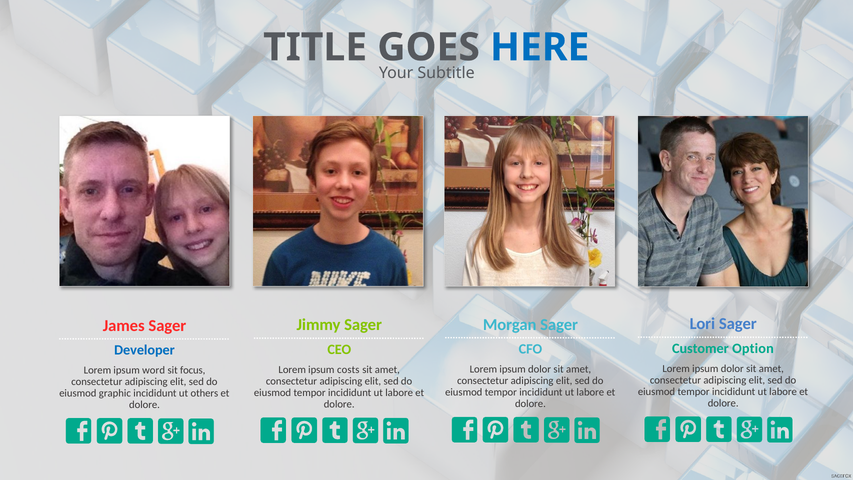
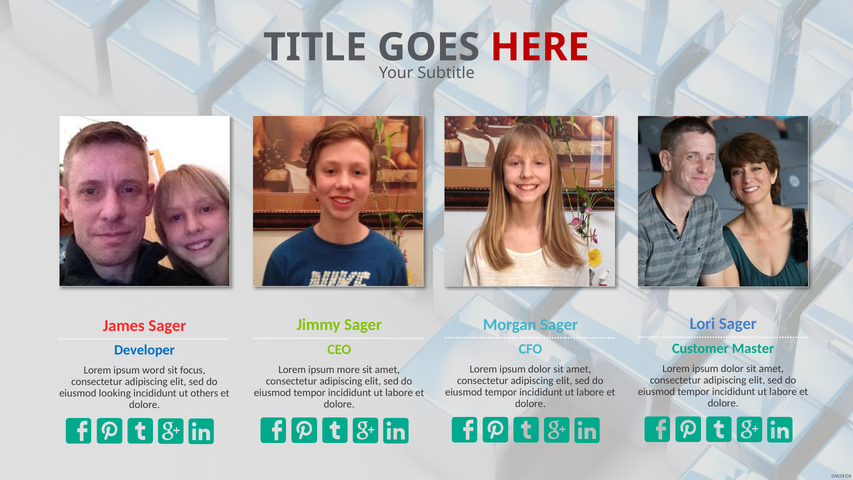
HERE colour: blue -> red (540, 47)
Option: Option -> Master (753, 348)
costs: costs -> more (348, 369)
graphic: graphic -> looking (115, 393)
